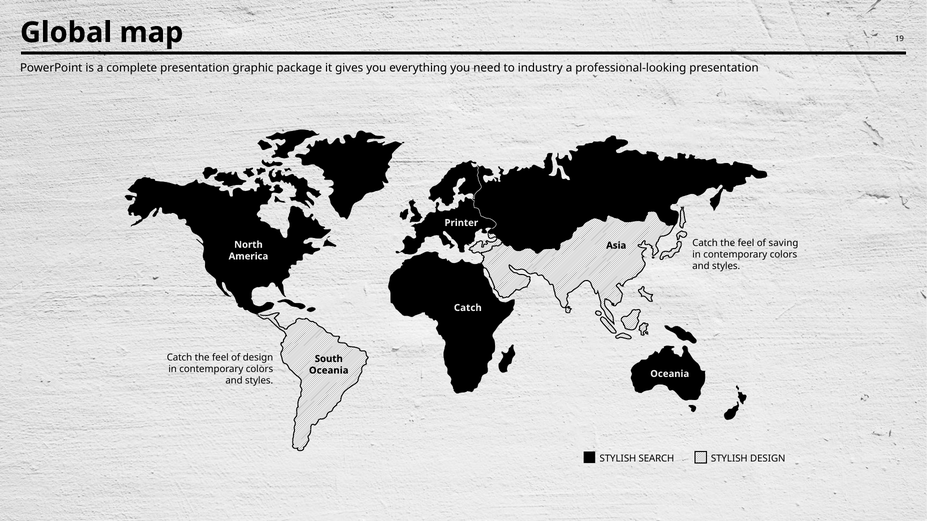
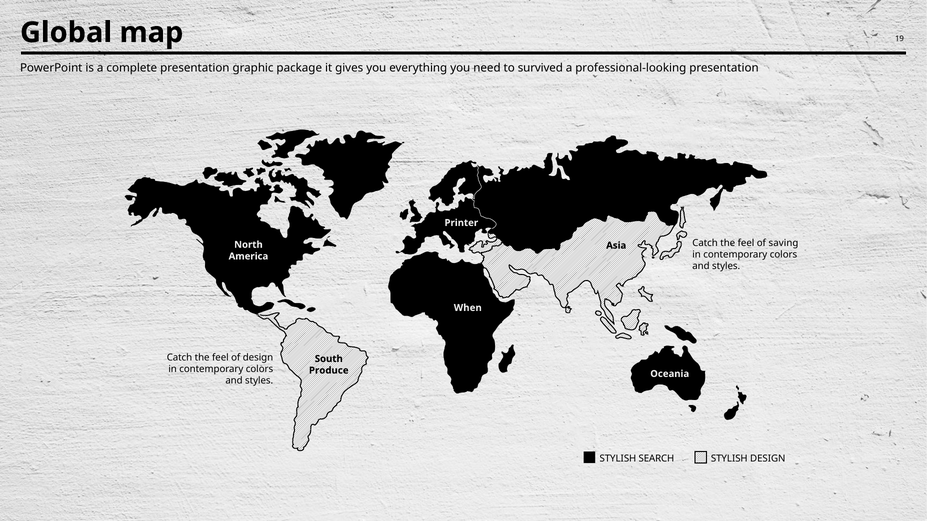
industry: industry -> survived (540, 68)
Catch: Catch -> When (468, 308)
Oceania: Oceania -> Produce (329, 371)
